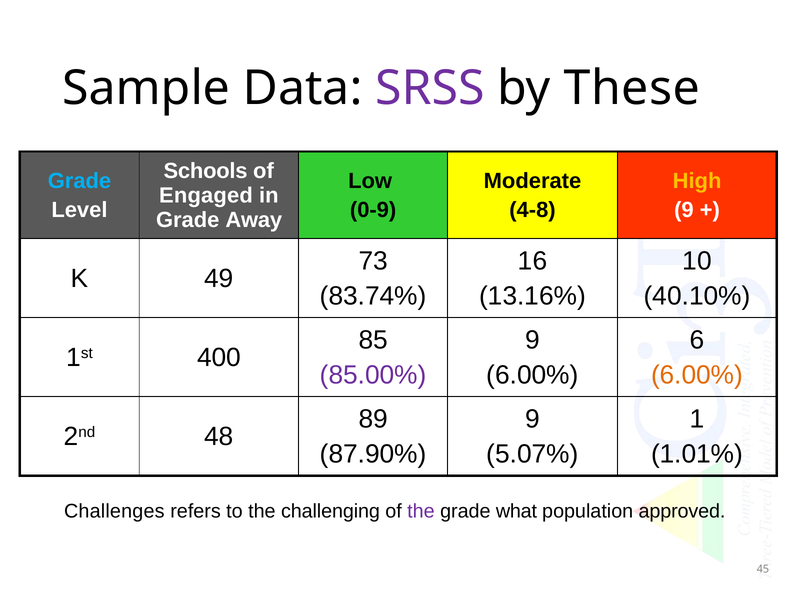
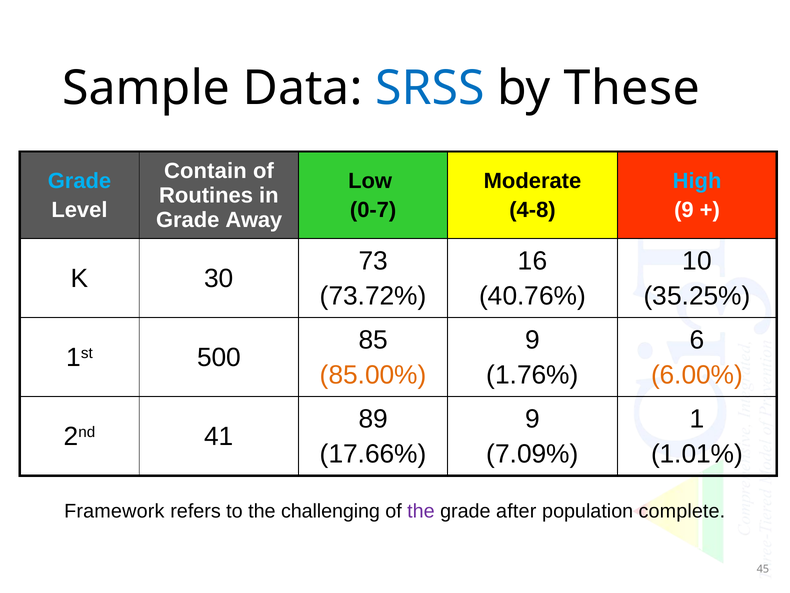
SRSS colour: purple -> blue (430, 88)
Schools: Schools -> Contain (205, 171)
High colour: yellow -> light blue (697, 181)
Engaged: Engaged -> Routines (206, 195)
0-9: 0-9 -> 0-7 (373, 210)
49: 49 -> 30 (219, 278)
83.74%: 83.74% -> 73.72% (373, 296)
13.16%: 13.16% -> 40.76% (533, 296)
40.10%: 40.10% -> 35.25% (697, 296)
400: 400 -> 500 (219, 357)
85.00% colour: purple -> orange (373, 375)
6.00%: 6.00% -> 1.76% (533, 375)
48: 48 -> 41 (219, 436)
87.90%: 87.90% -> 17.66% (373, 454)
5.07%: 5.07% -> 7.09% (533, 454)
Challenges: Challenges -> Framework (114, 511)
what: what -> after (516, 511)
approved: approved -> complete (682, 511)
